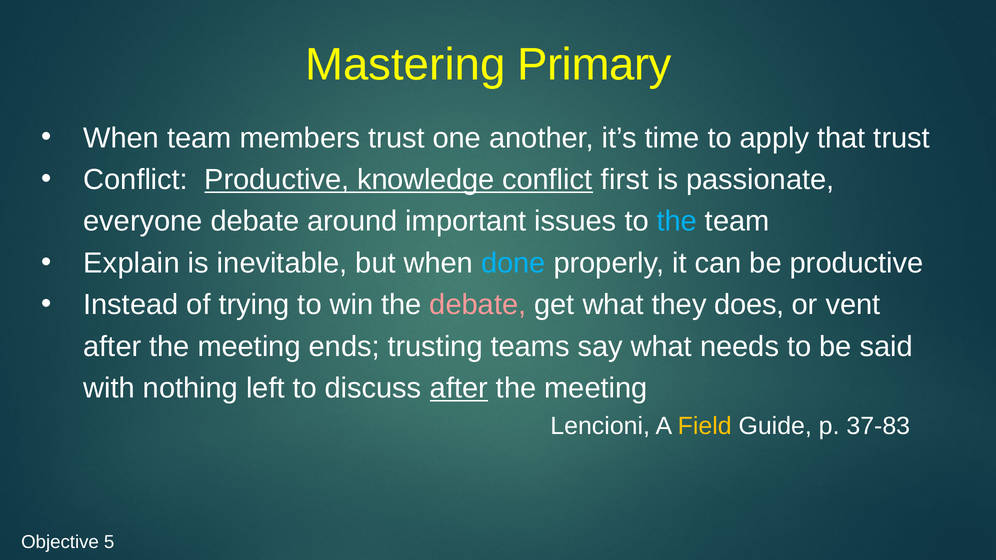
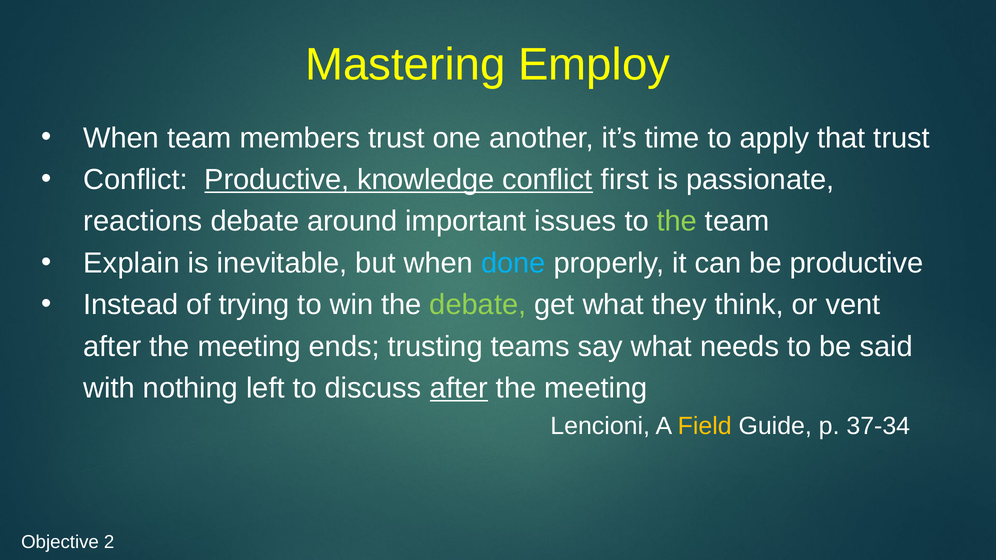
Primary: Primary -> Employ (594, 65)
everyone: everyone -> reactions (143, 221)
the colour: light blue -> light green (677, 221)
debate colour: pink -> light green (478, 305)
does: does -> think (749, 305)
37-83: 37-83 -> 37-34 (878, 426)
5: 5 -> 2 (109, 543)
